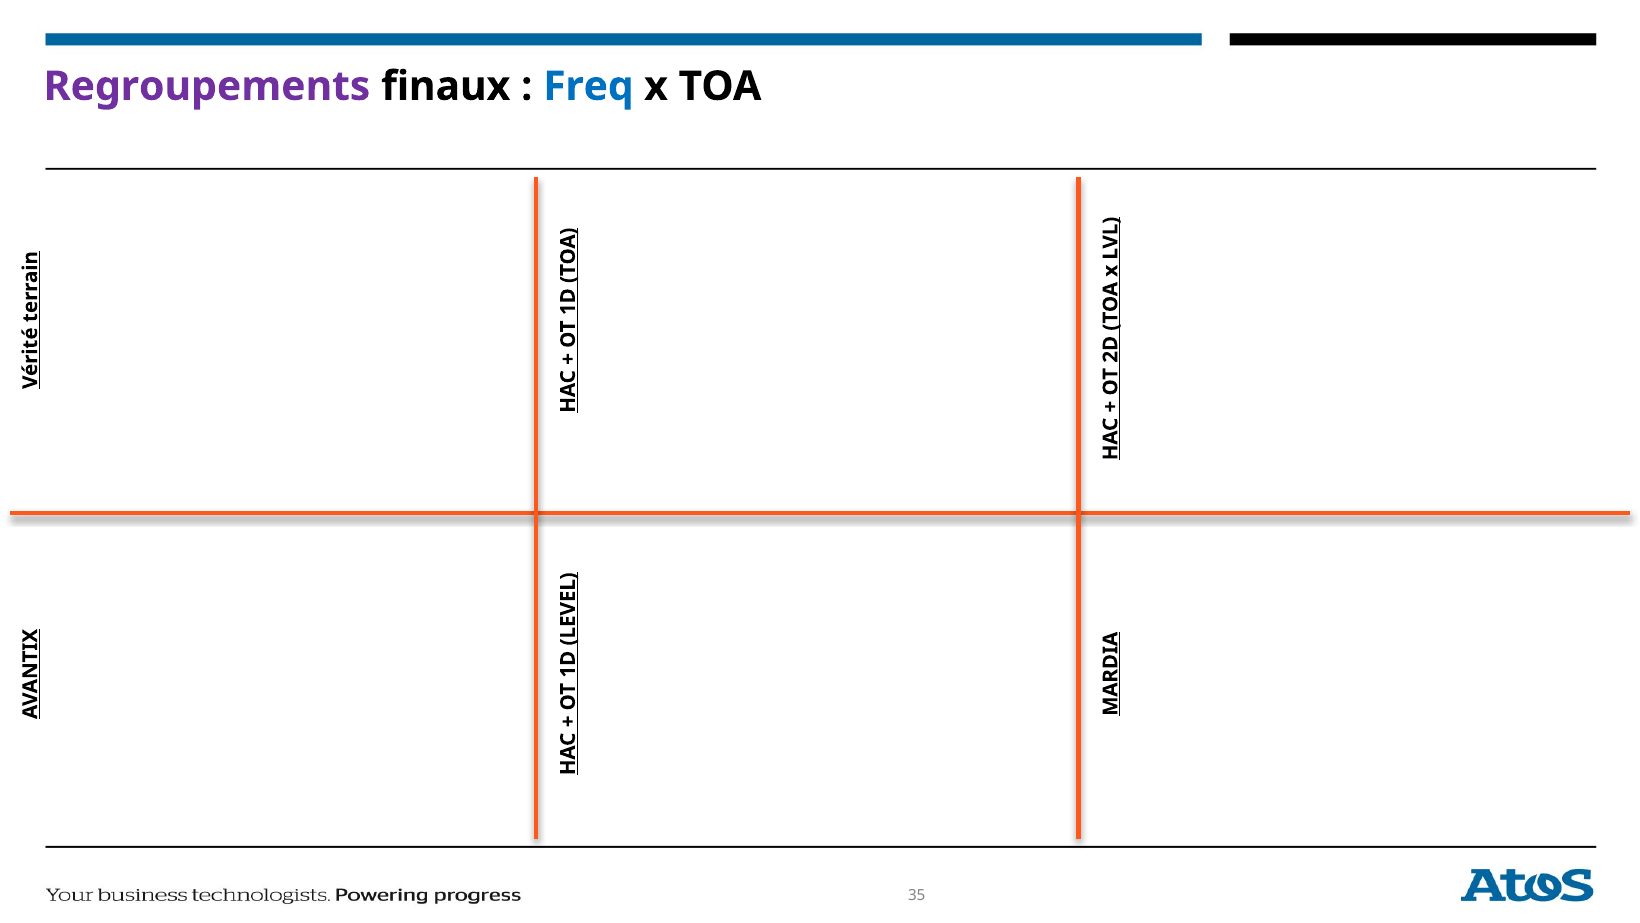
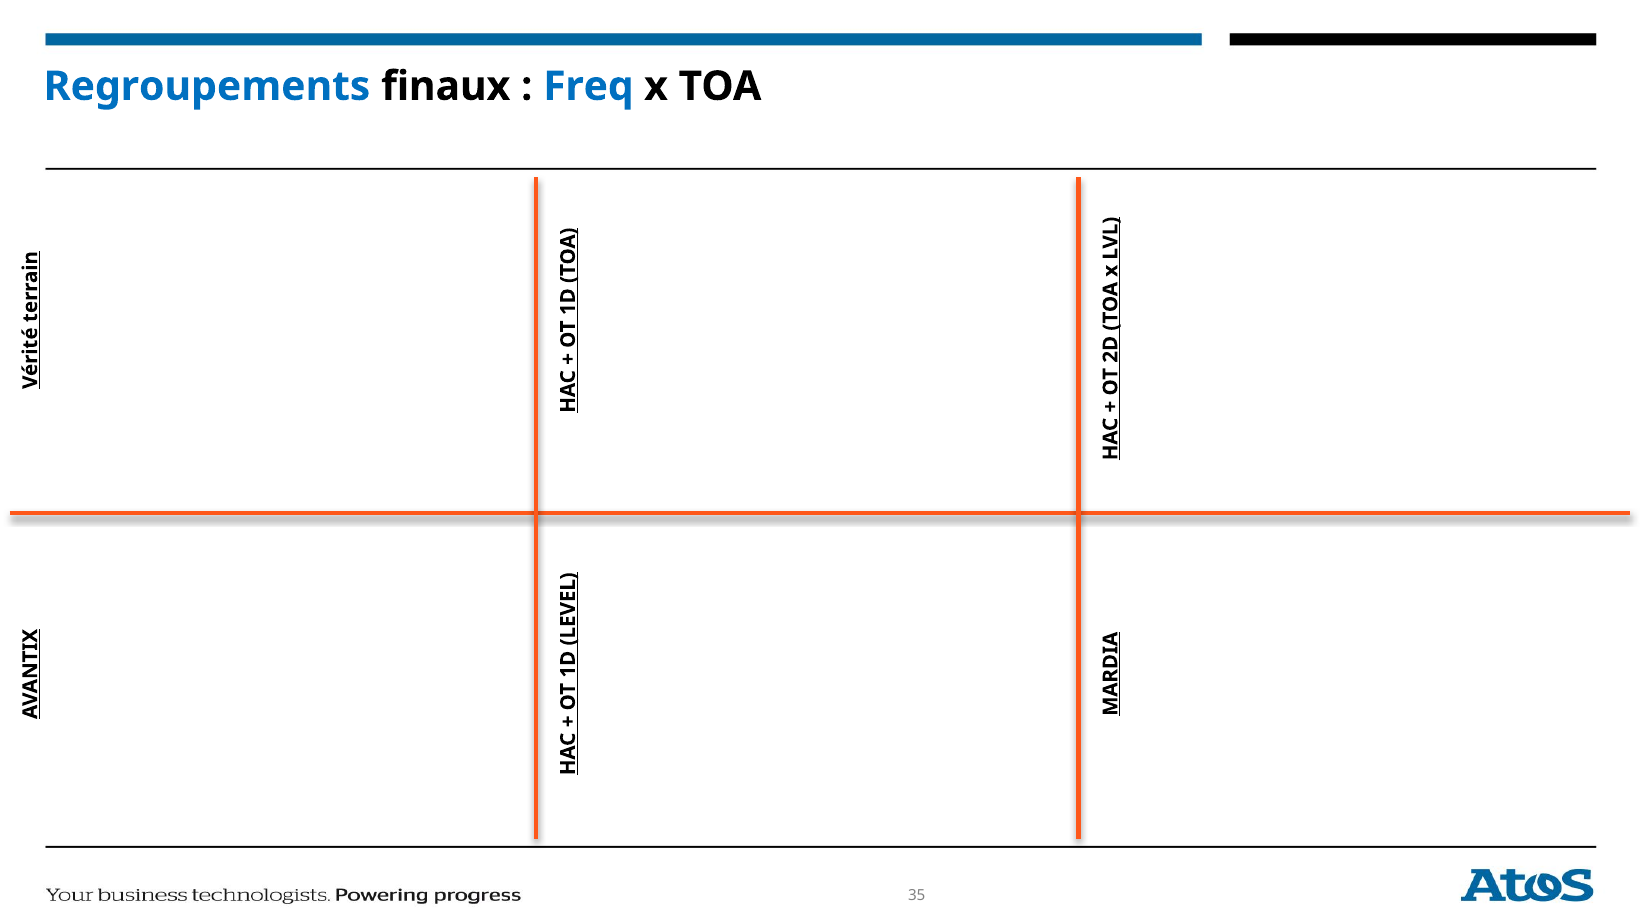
Regroupements colour: purple -> blue (207, 86)
